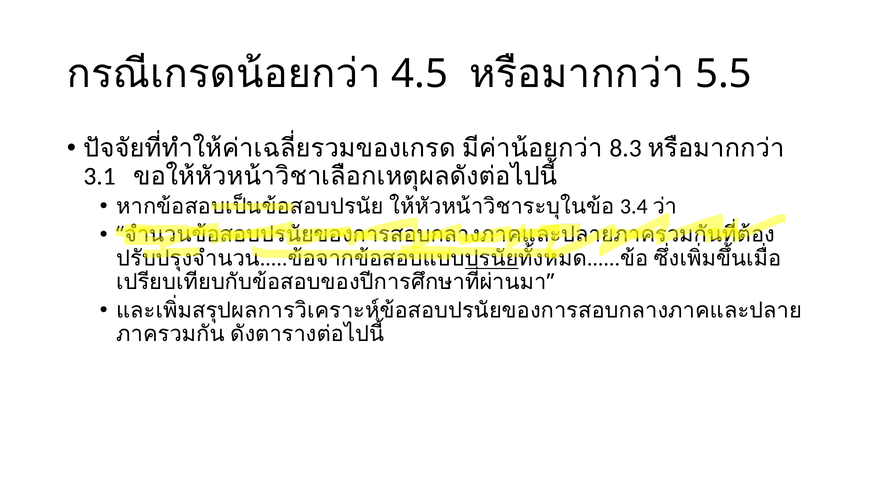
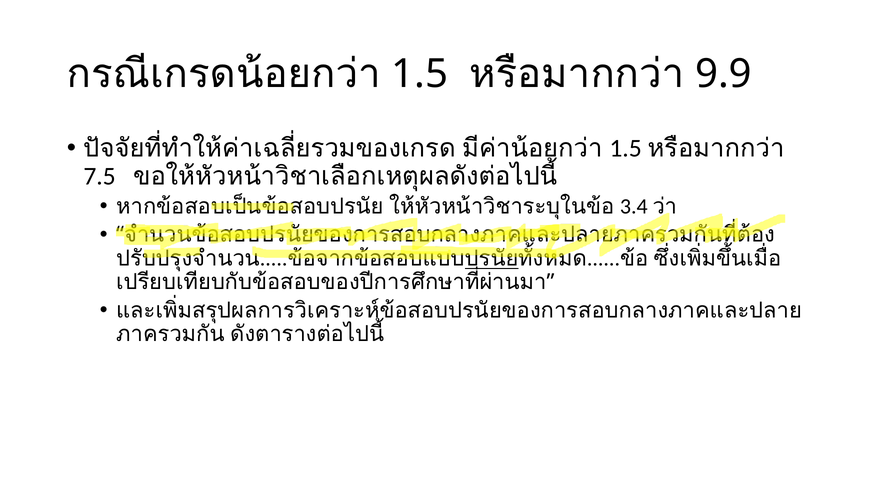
4.5: 4.5 -> 1.5 (420, 74)
5.5: 5.5 -> 9.9 (723, 74)
8.3: 8.3 -> 1.5 (626, 148)
3.1: 3.1 -> 7.5 (100, 176)
